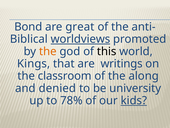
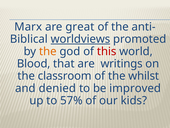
Bond: Bond -> Marx (28, 27)
this colour: black -> red (107, 51)
Kings: Kings -> Blood (34, 63)
along: along -> whilst (144, 76)
university: university -> improved (135, 88)
78%: 78% -> 57% (71, 100)
kids underline: present -> none (134, 100)
